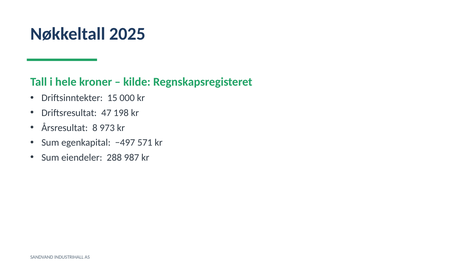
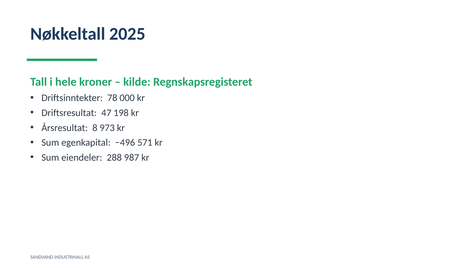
15: 15 -> 78 (112, 98)
−497: −497 -> −496 (125, 143)
